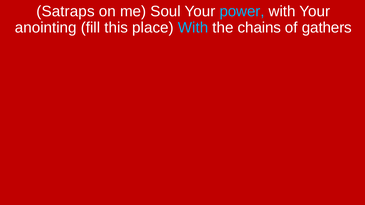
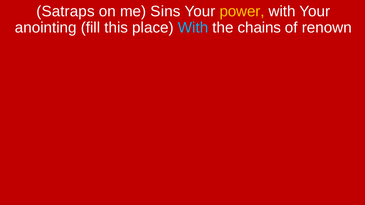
Soul: Soul -> Sins (165, 11)
power colour: light blue -> yellow (242, 11)
gathers: gathers -> renown (327, 28)
